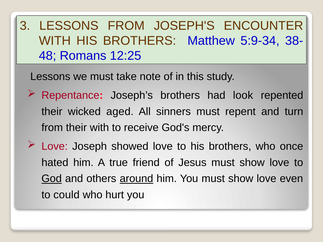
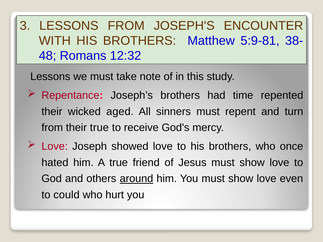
5:9-34: 5:9-34 -> 5:9-81 (260, 41)
12:25: 12:25 -> 12:32 (126, 56)
look: look -> time (243, 95)
their with: with -> true (99, 128)
God underline: present -> none (52, 179)
